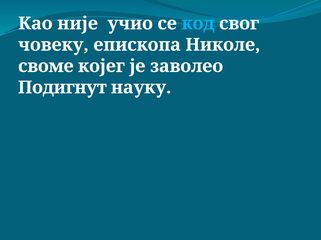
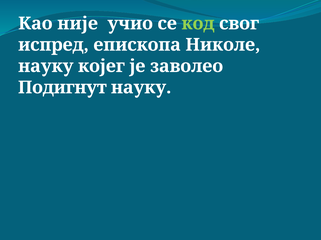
код colour: light blue -> light green (198, 24)
човеку: човеку -> испред (54, 45)
своме: своме -> науку (46, 66)
